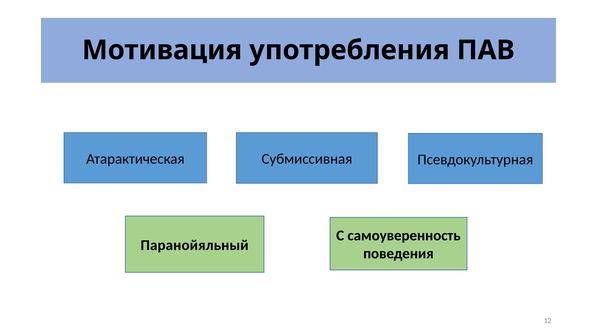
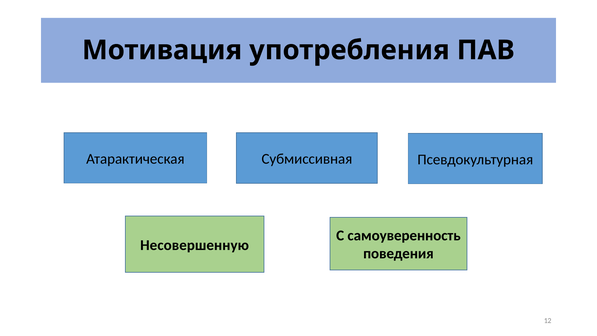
Паранойяльный: Паранойяльный -> Несовершенную (195, 245)
